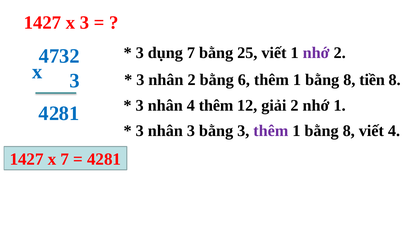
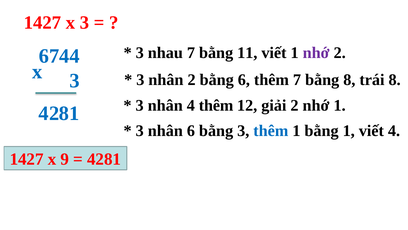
dụng: dụng -> nhau (165, 53)
25: 25 -> 11 (247, 53)
4732: 4732 -> 6744 (59, 56)
6 thêm 1: 1 -> 7 (297, 80)
tiền: tiền -> trái (372, 80)
nhân 3: 3 -> 6 (191, 131)
thêm colour: purple -> blue (271, 131)
8: 8 -> 1 (349, 131)
x 7: 7 -> 9 (65, 159)
